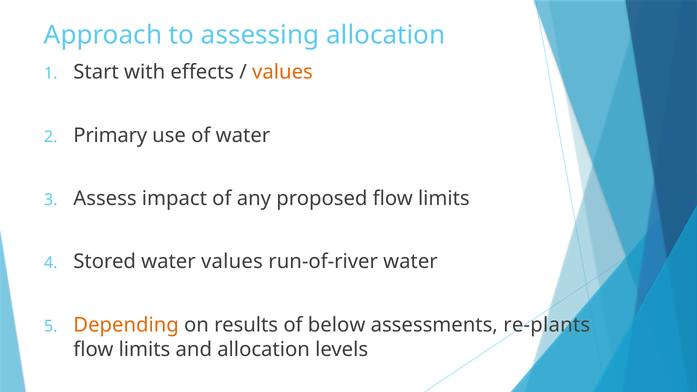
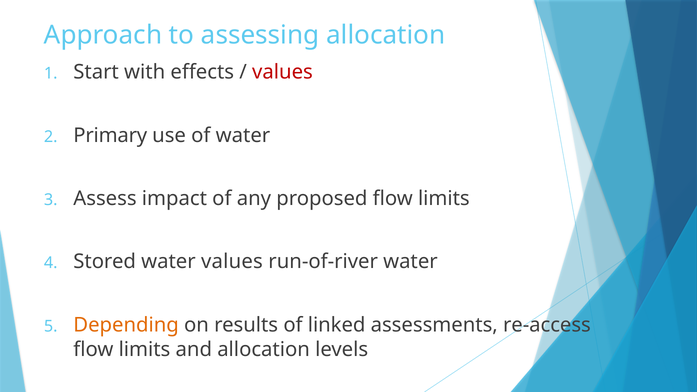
values colour: orange -> red (282, 72)
below: below -> linked (337, 325)
re-plants: re-plants -> re-access (547, 325)
